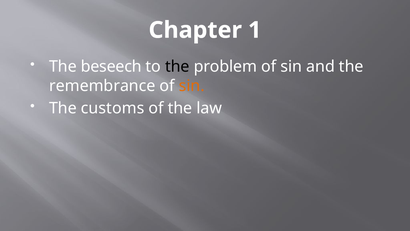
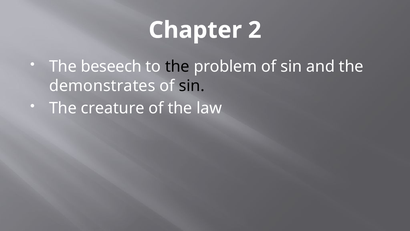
1: 1 -> 2 (255, 30)
remembrance: remembrance -> demonstrates (102, 86)
sin colour: orange -> black (192, 86)
customs: customs -> creature (113, 108)
